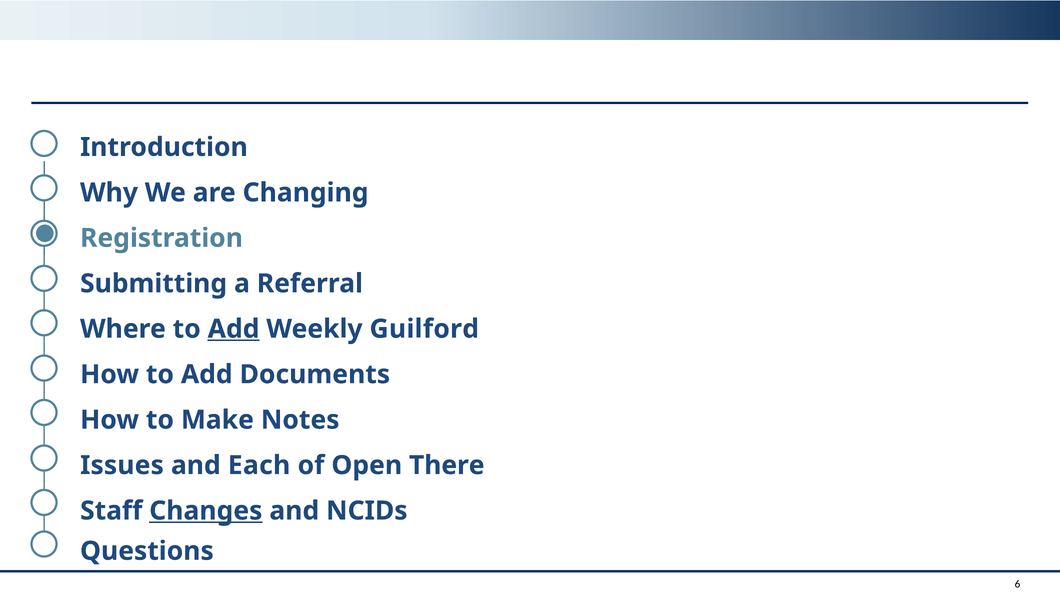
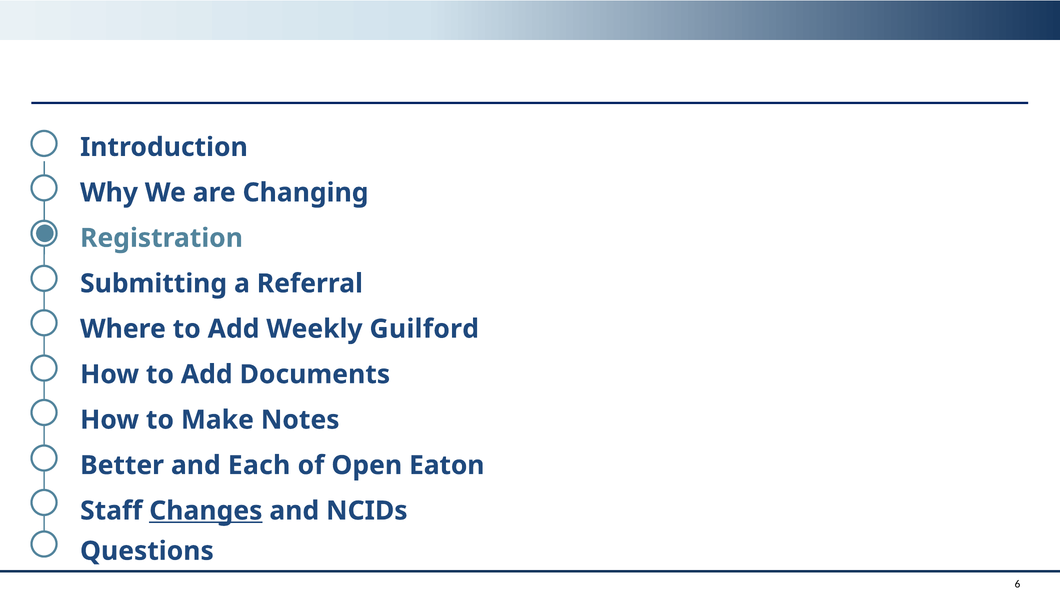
Add underline: present -> none (234, 329)
Issues: Issues -> Better (122, 466)
There: There -> Eaton (447, 466)
